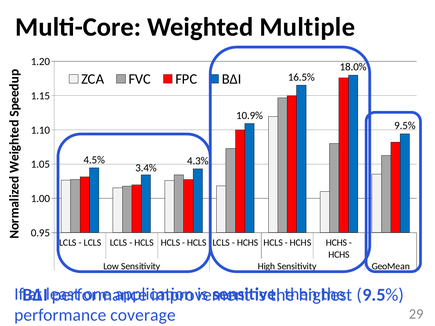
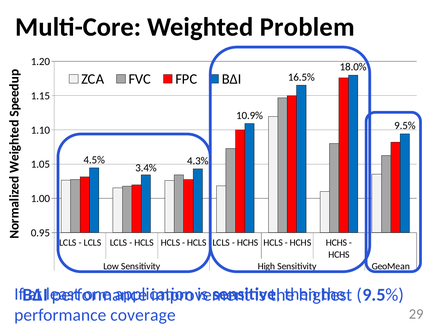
Multiple: Multiple -> Problem (307, 27)
